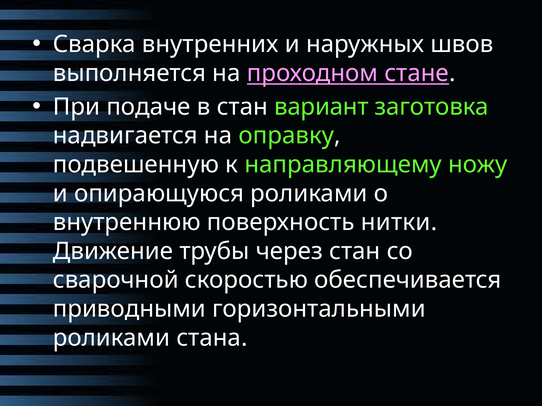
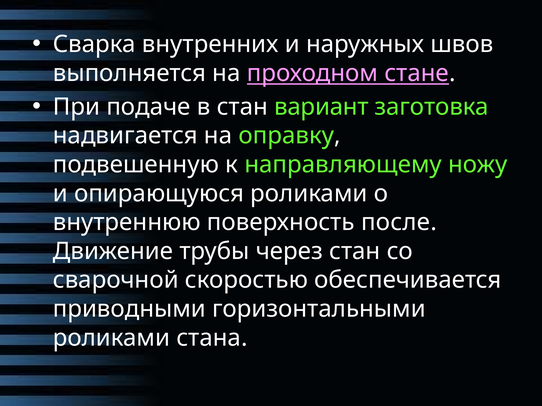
нитки: нитки -> после (399, 223)
